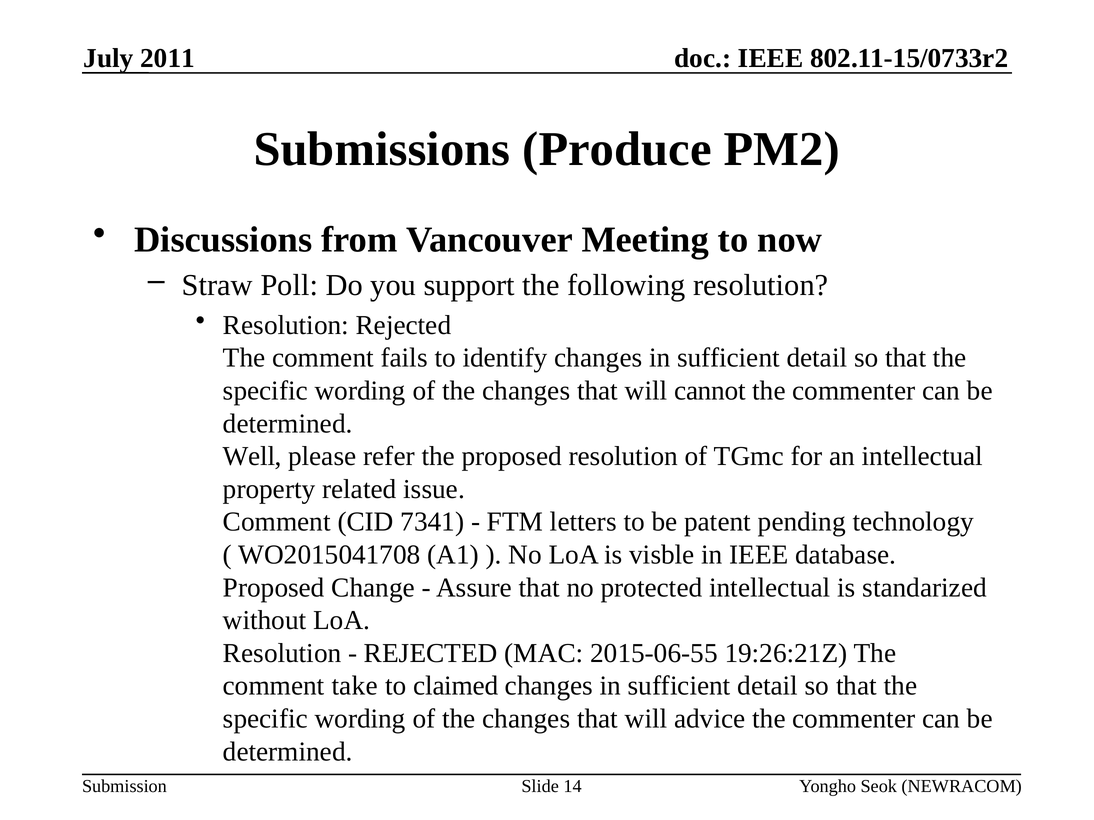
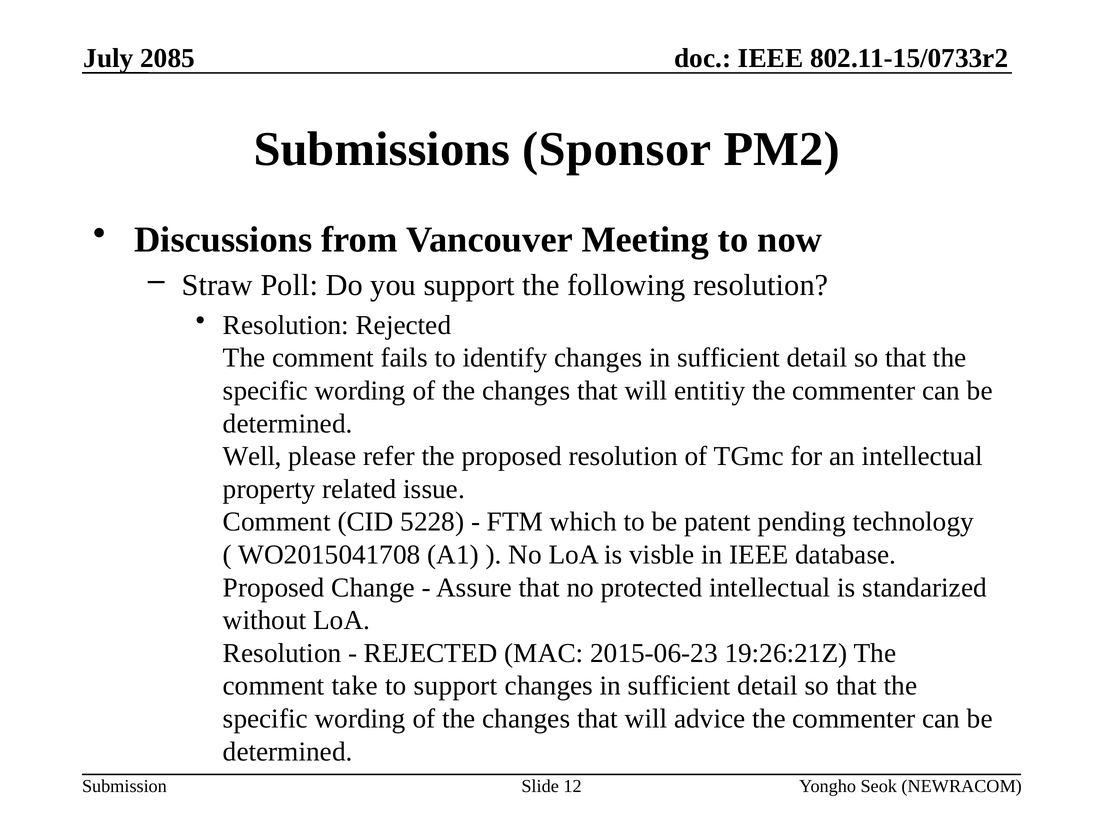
2011: 2011 -> 2085 (168, 58)
Produce: Produce -> Sponsor (617, 149)
cannot: cannot -> entitiy (710, 391)
7341: 7341 -> 5228 (432, 522)
letters: letters -> which (583, 522)
2015-06-55: 2015-06-55 -> 2015-06-23 (654, 653)
to claimed: claimed -> support (456, 686)
14: 14 -> 12 (573, 787)
